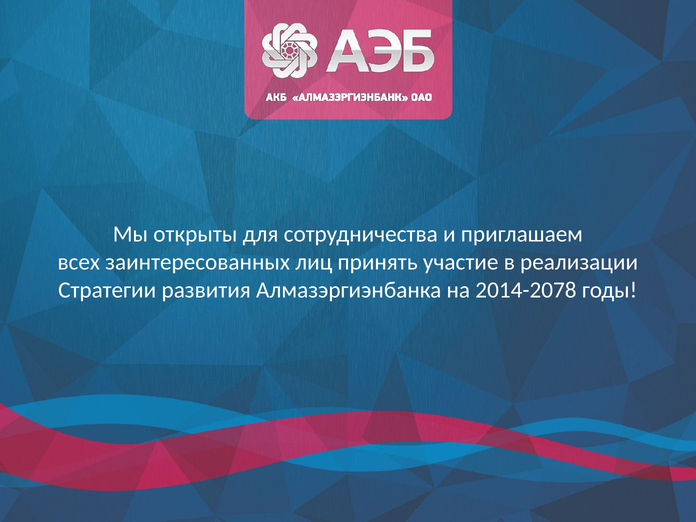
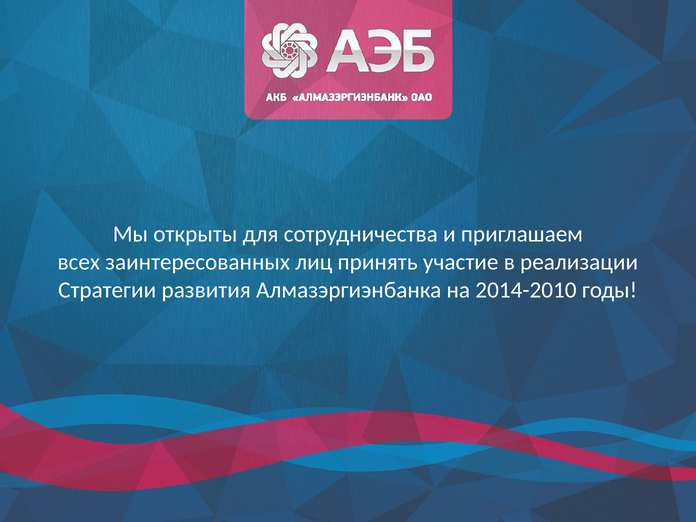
2014-2078: 2014-2078 -> 2014-2010 (526, 290)
